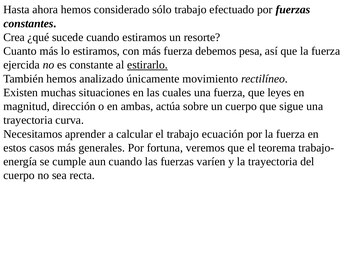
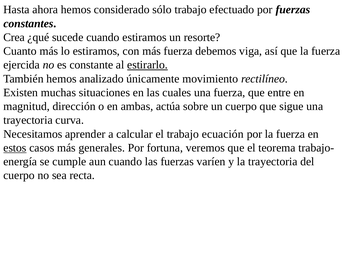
pesa: pesa -> viga (251, 51)
leyes: leyes -> entre (279, 93)
estos underline: none -> present (15, 148)
